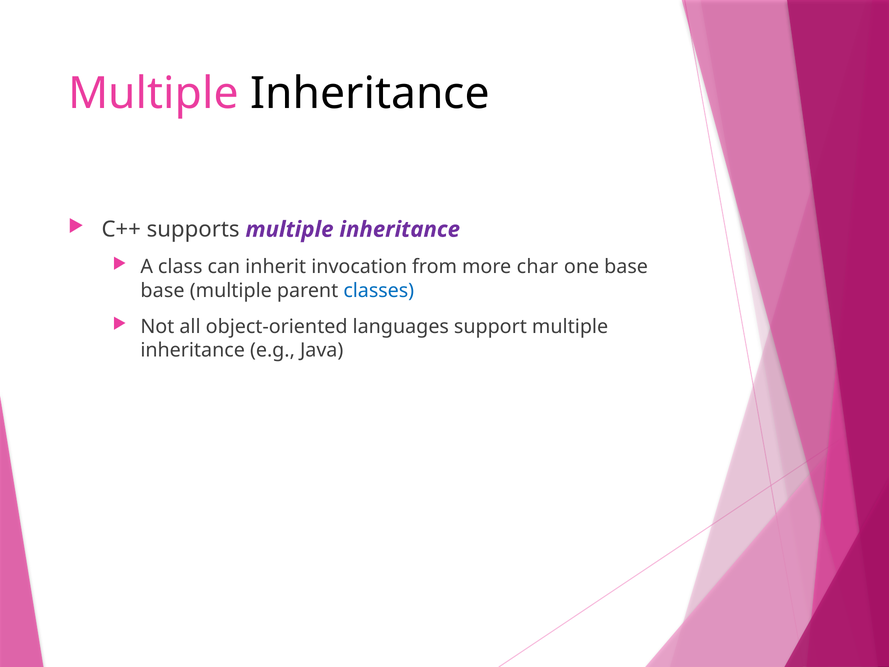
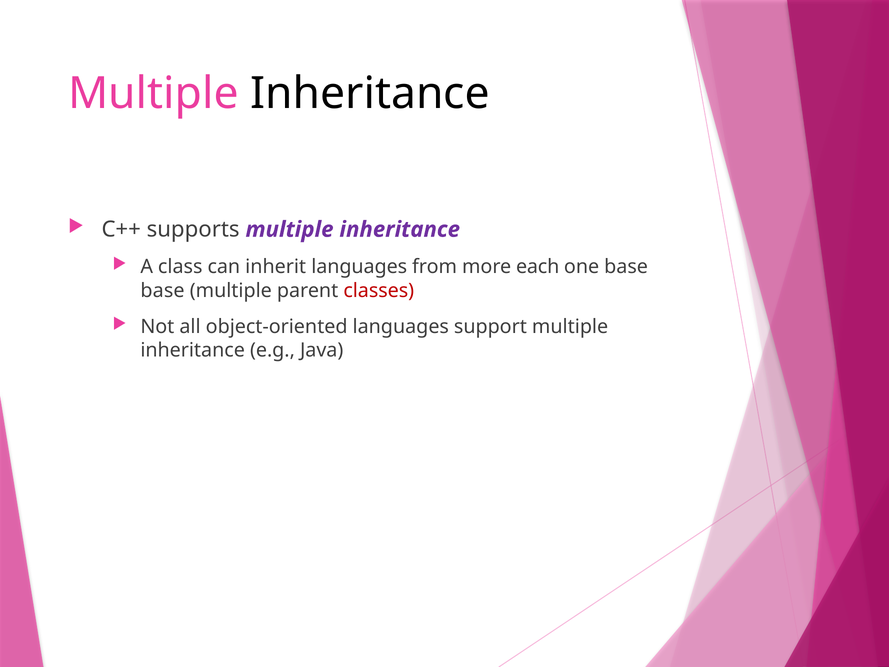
inherit invocation: invocation -> languages (359, 267)
char: char -> each (538, 267)
classes colour: blue -> red (379, 290)
